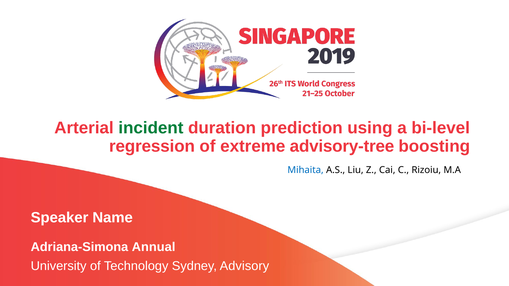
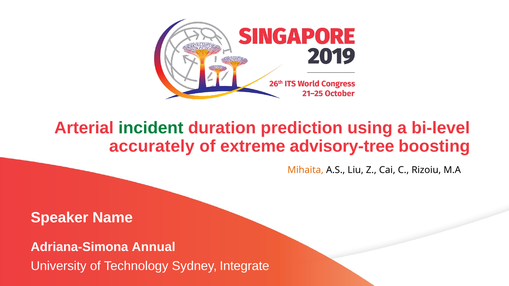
regression: regression -> accurately (152, 146)
Mihaita colour: blue -> orange (306, 170)
Advisory: Advisory -> Integrate (245, 266)
